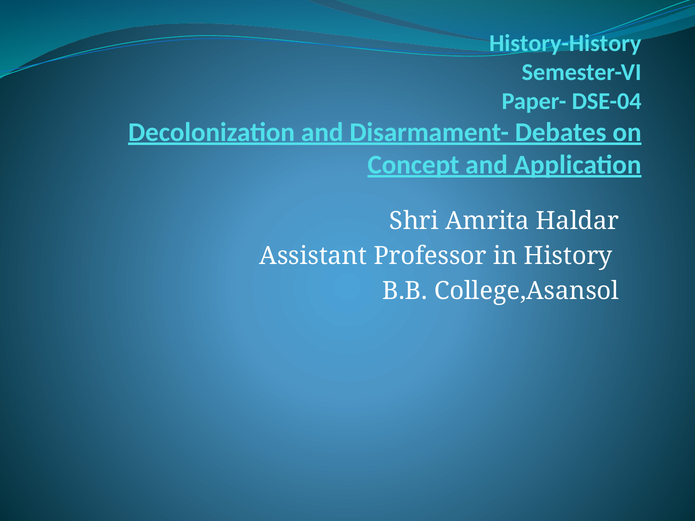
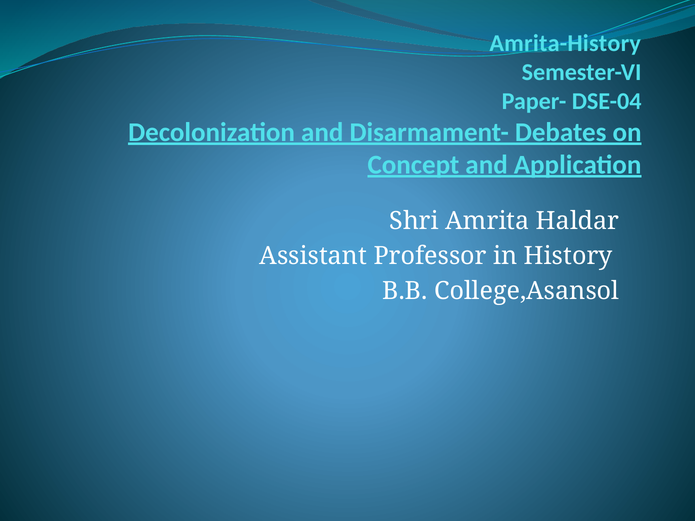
History-History: History-History -> Amrita-History (565, 44)
